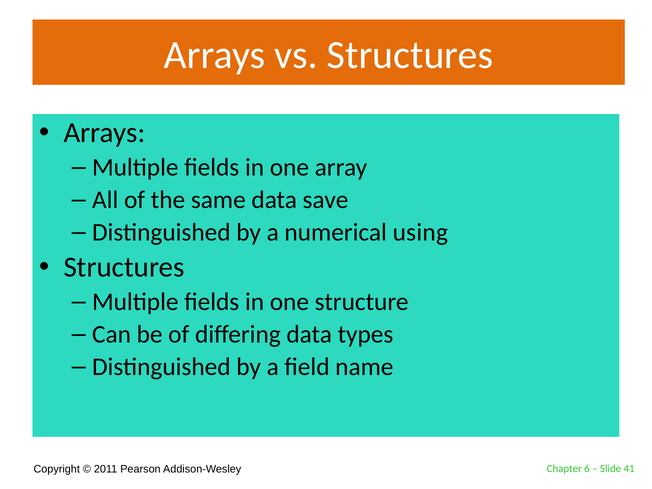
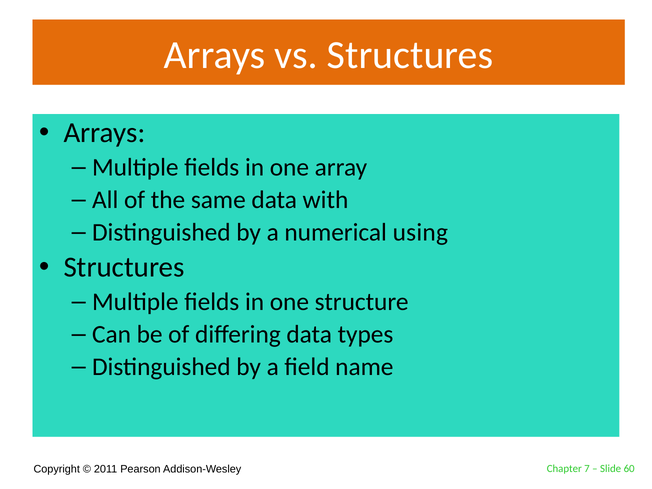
save: save -> with (325, 200)
6: 6 -> 7 (587, 469)
41: 41 -> 60 (629, 469)
